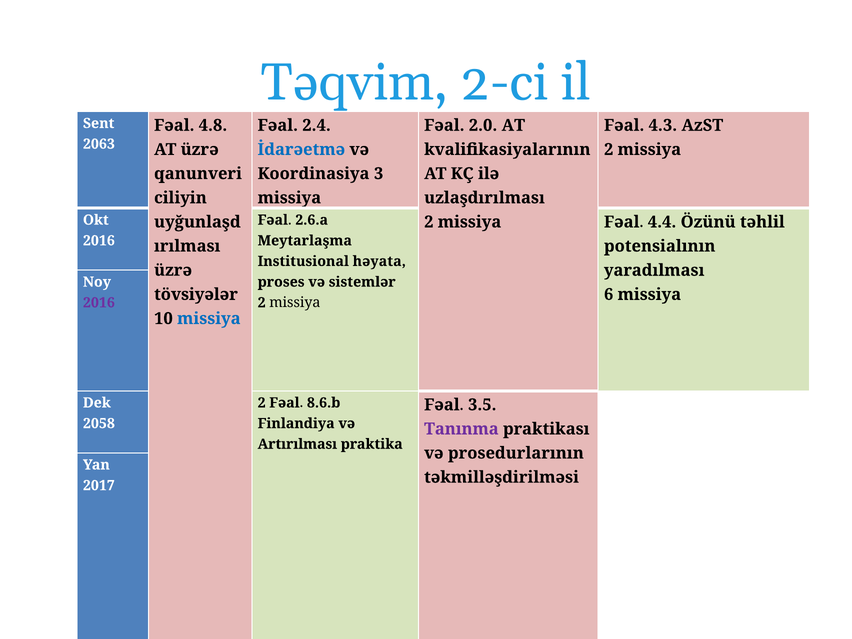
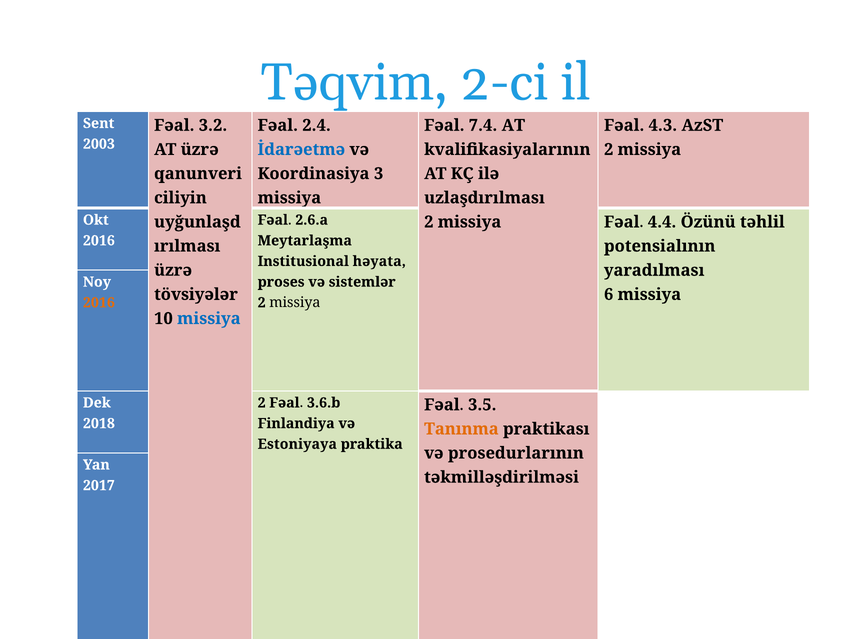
4.8: 4.8 -> 3.2 (213, 125)
2.0: 2.0 -> 7.4 (483, 125)
2063: 2063 -> 2003 (99, 144)
2016 colour: purple -> orange (99, 303)
8.6.b: 8.6.b -> 3.6.b (324, 403)
2058: 2058 -> 2018 (99, 423)
Tanınma colour: purple -> orange (461, 429)
Artırılması: Artırılması -> Estoniyaya (297, 444)
